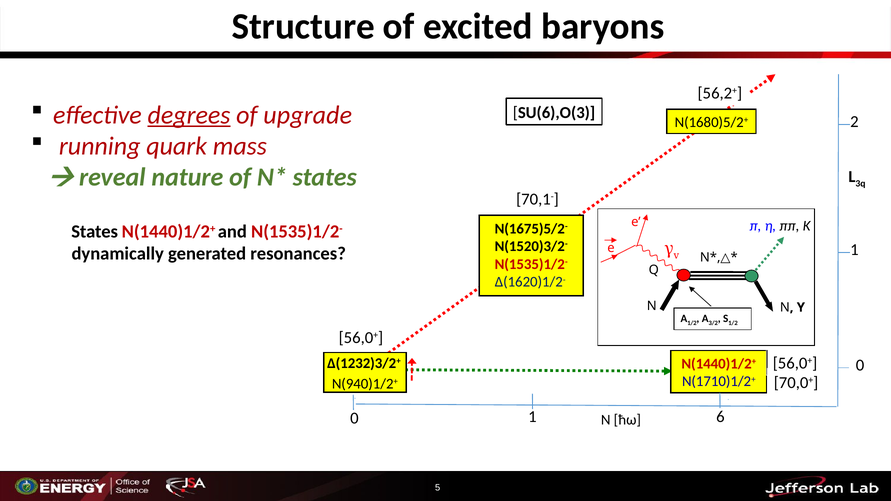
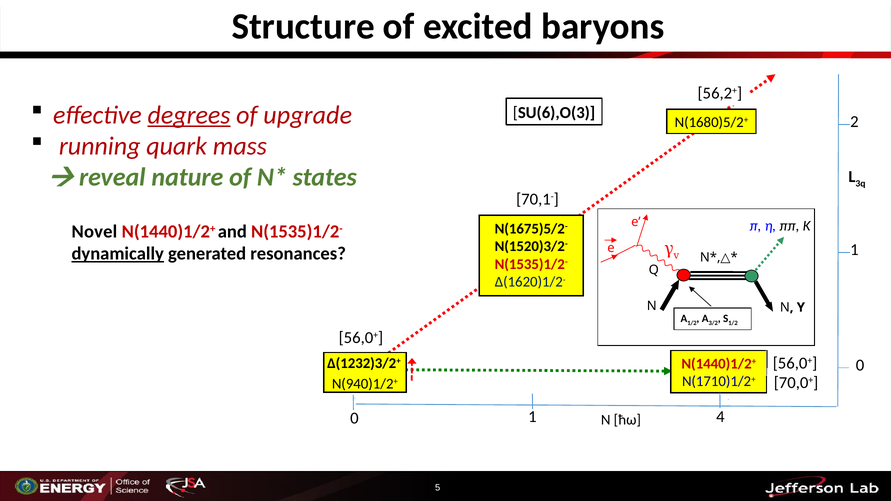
States: States -> Novel (94, 232)
dynamically underline: none -> present (118, 254)
6: 6 -> 4 (720, 417)
